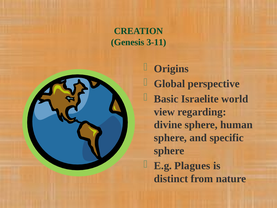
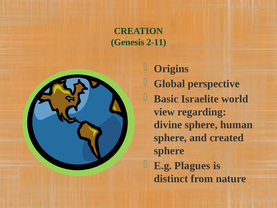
3-11: 3-11 -> 2-11 (156, 42)
specific: specific -> created (227, 138)
